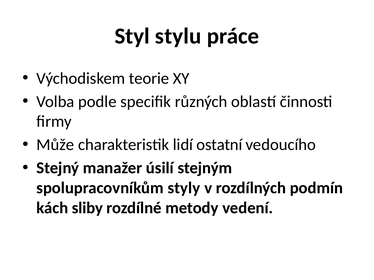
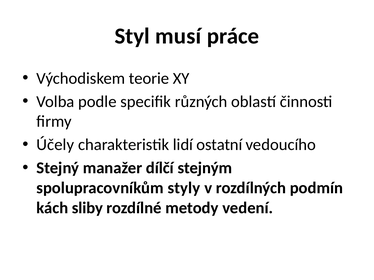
stylu: stylu -> musí (178, 36)
Může: Může -> Účely (55, 145)
úsilí: úsilí -> dílčí (160, 168)
